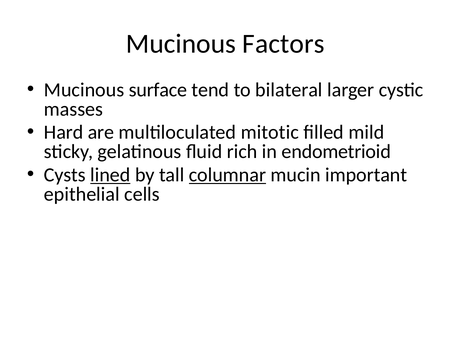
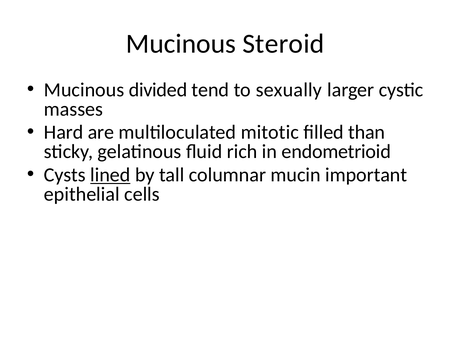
Factors: Factors -> Steroid (283, 44)
surface: surface -> divided (158, 90)
bilateral: bilateral -> sexually (289, 90)
mild: mild -> than (367, 132)
columnar underline: present -> none (227, 175)
